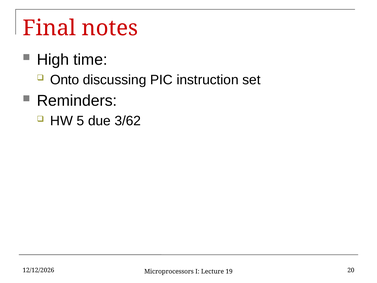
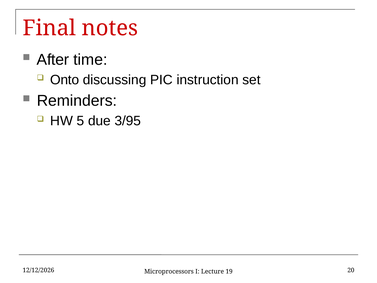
High: High -> After (53, 60)
3/62: 3/62 -> 3/95 (128, 121)
